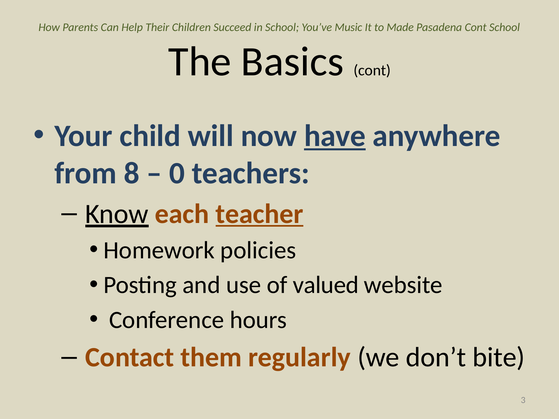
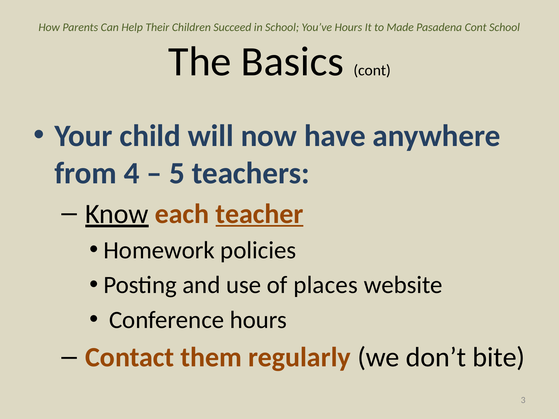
You’ve Music: Music -> Hours (348, 27)
have underline: present -> none (335, 136)
8: 8 -> 4 (132, 173)
0: 0 -> 5 (177, 173)
valued: valued -> places (326, 285)
